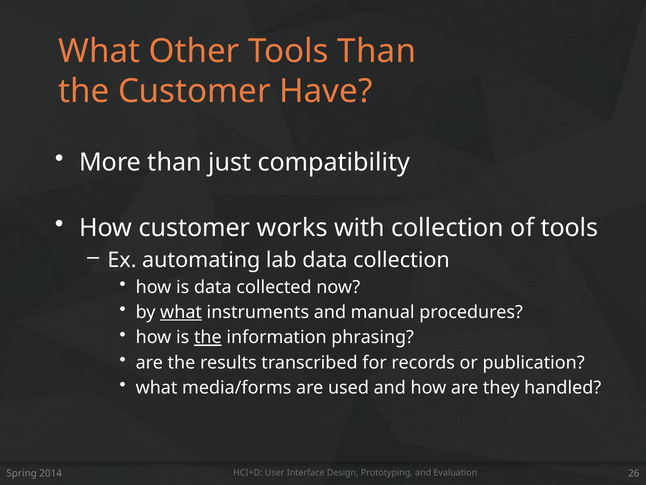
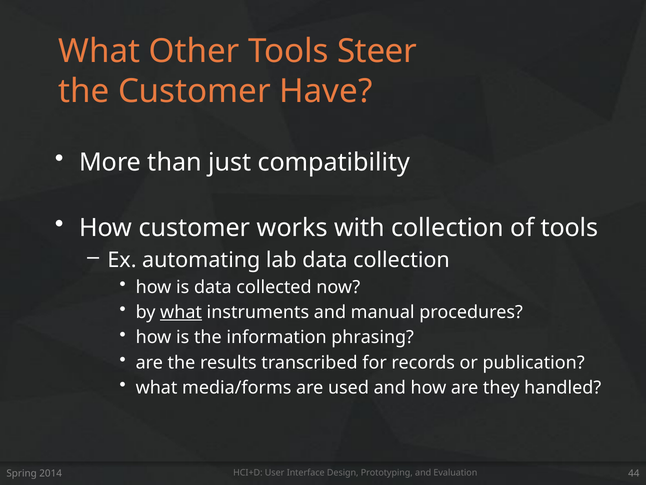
Tools Than: Than -> Steer (377, 51)
the underline: present -> none (208, 337)
26: 26 -> 44 (634, 473)
